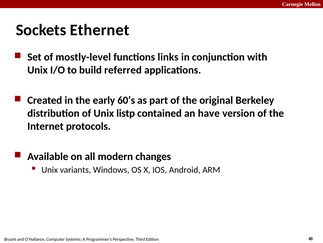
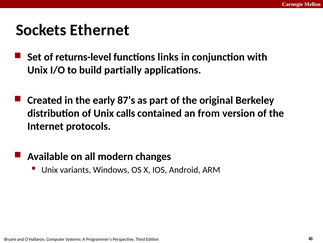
mostly-level: mostly-level -> returns-level (83, 57)
referred: referred -> partially (123, 70)
60’s: 60’s -> 87’s (126, 100)
listp: listp -> calls (126, 113)
have: have -> from (209, 113)
